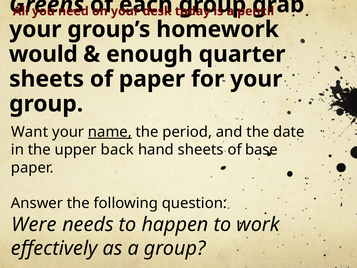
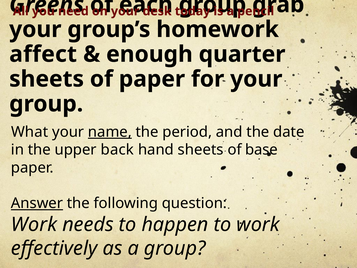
would: would -> affect (43, 54)
Want: Want -> What (30, 132)
Answer underline: none -> present (37, 203)
Were: Were -> Work (34, 224)
